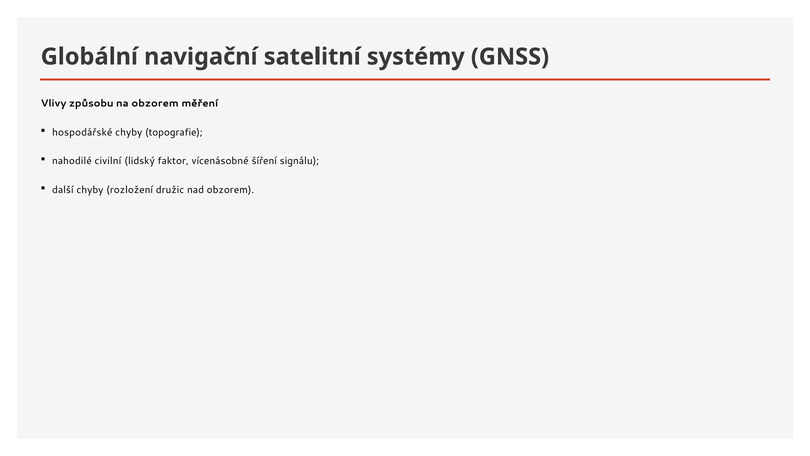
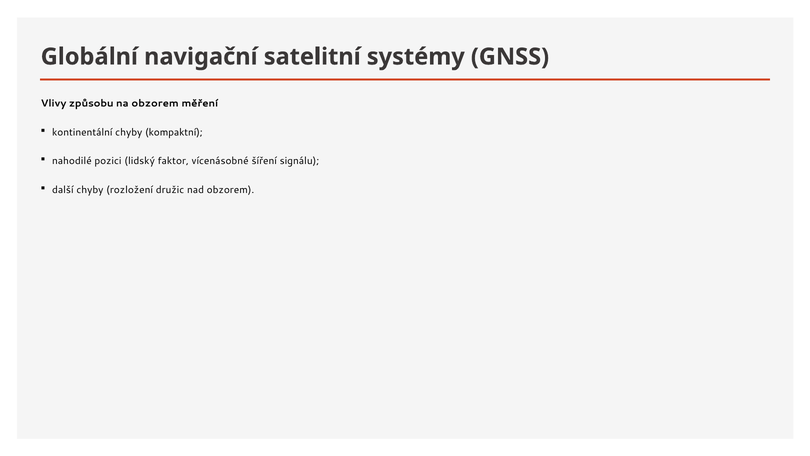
hospodářské: hospodářské -> kontinentální (82, 132)
topografie: topografie -> kompaktní (174, 132)
civilní: civilní -> pozici (108, 161)
